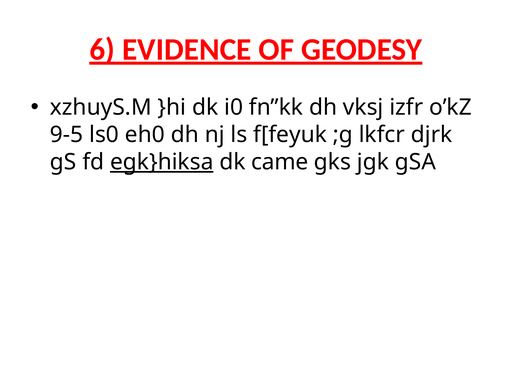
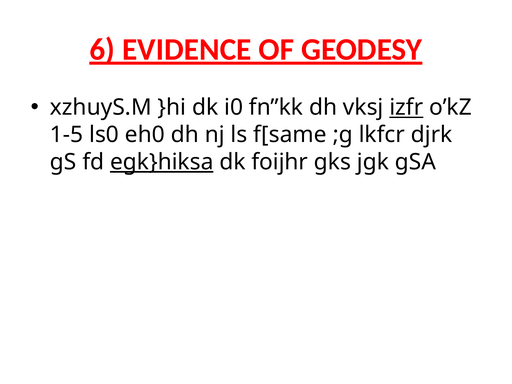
izfr underline: none -> present (406, 107)
9-5: 9-5 -> 1-5 (67, 135)
f[feyuk: f[feyuk -> f[same (290, 135)
came: came -> foijhr (280, 162)
